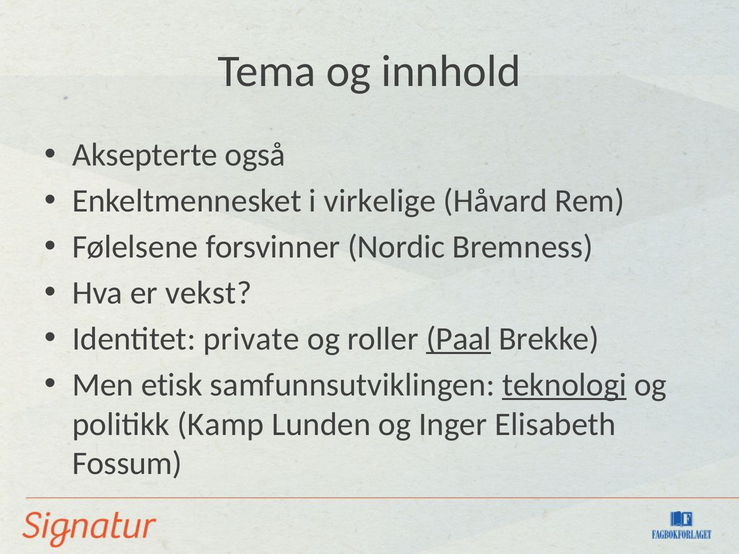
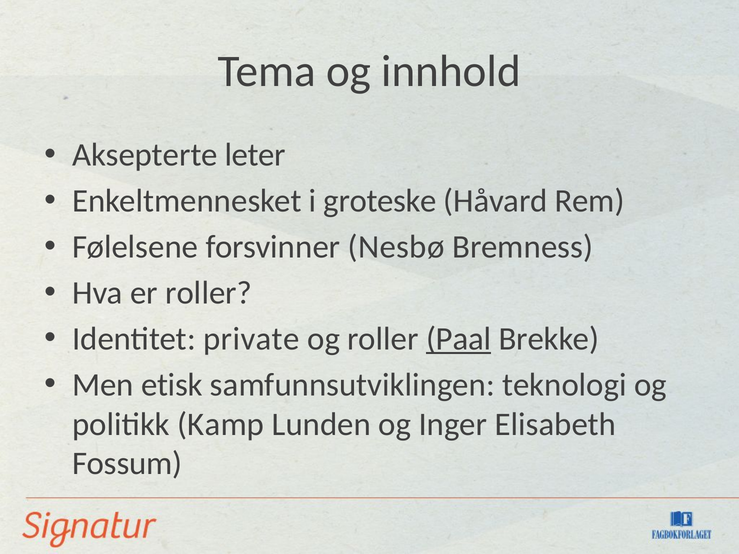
også: også -> leter (255, 155)
virkelige: virkelige -> groteske (380, 201)
Nordic: Nordic -> Nesbø (396, 247)
er vekst: vekst -> roller (209, 293)
teknologi underline: present -> none (564, 385)
